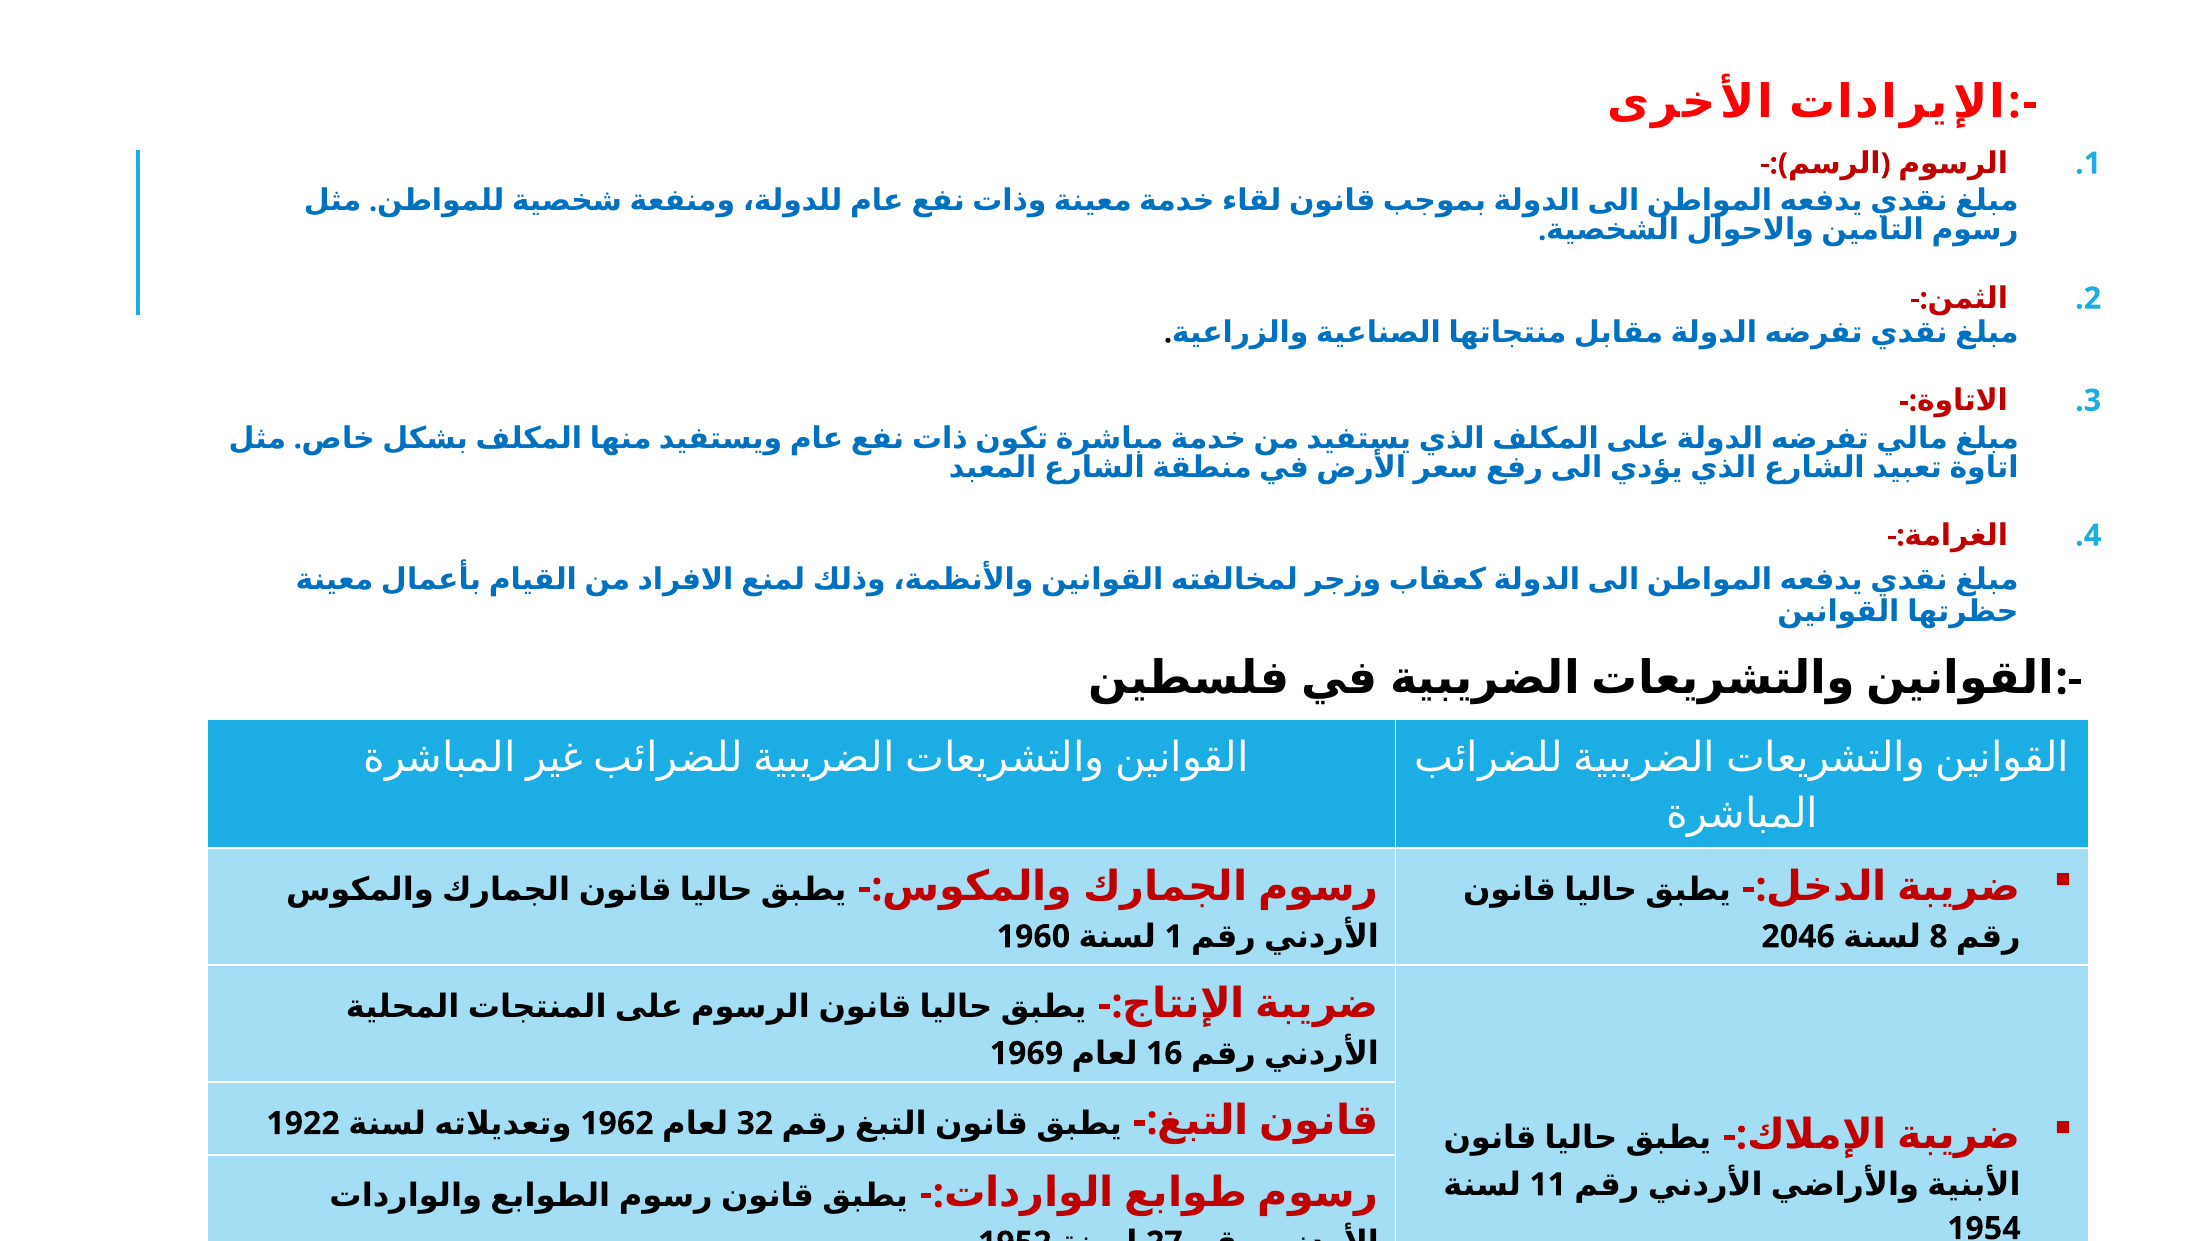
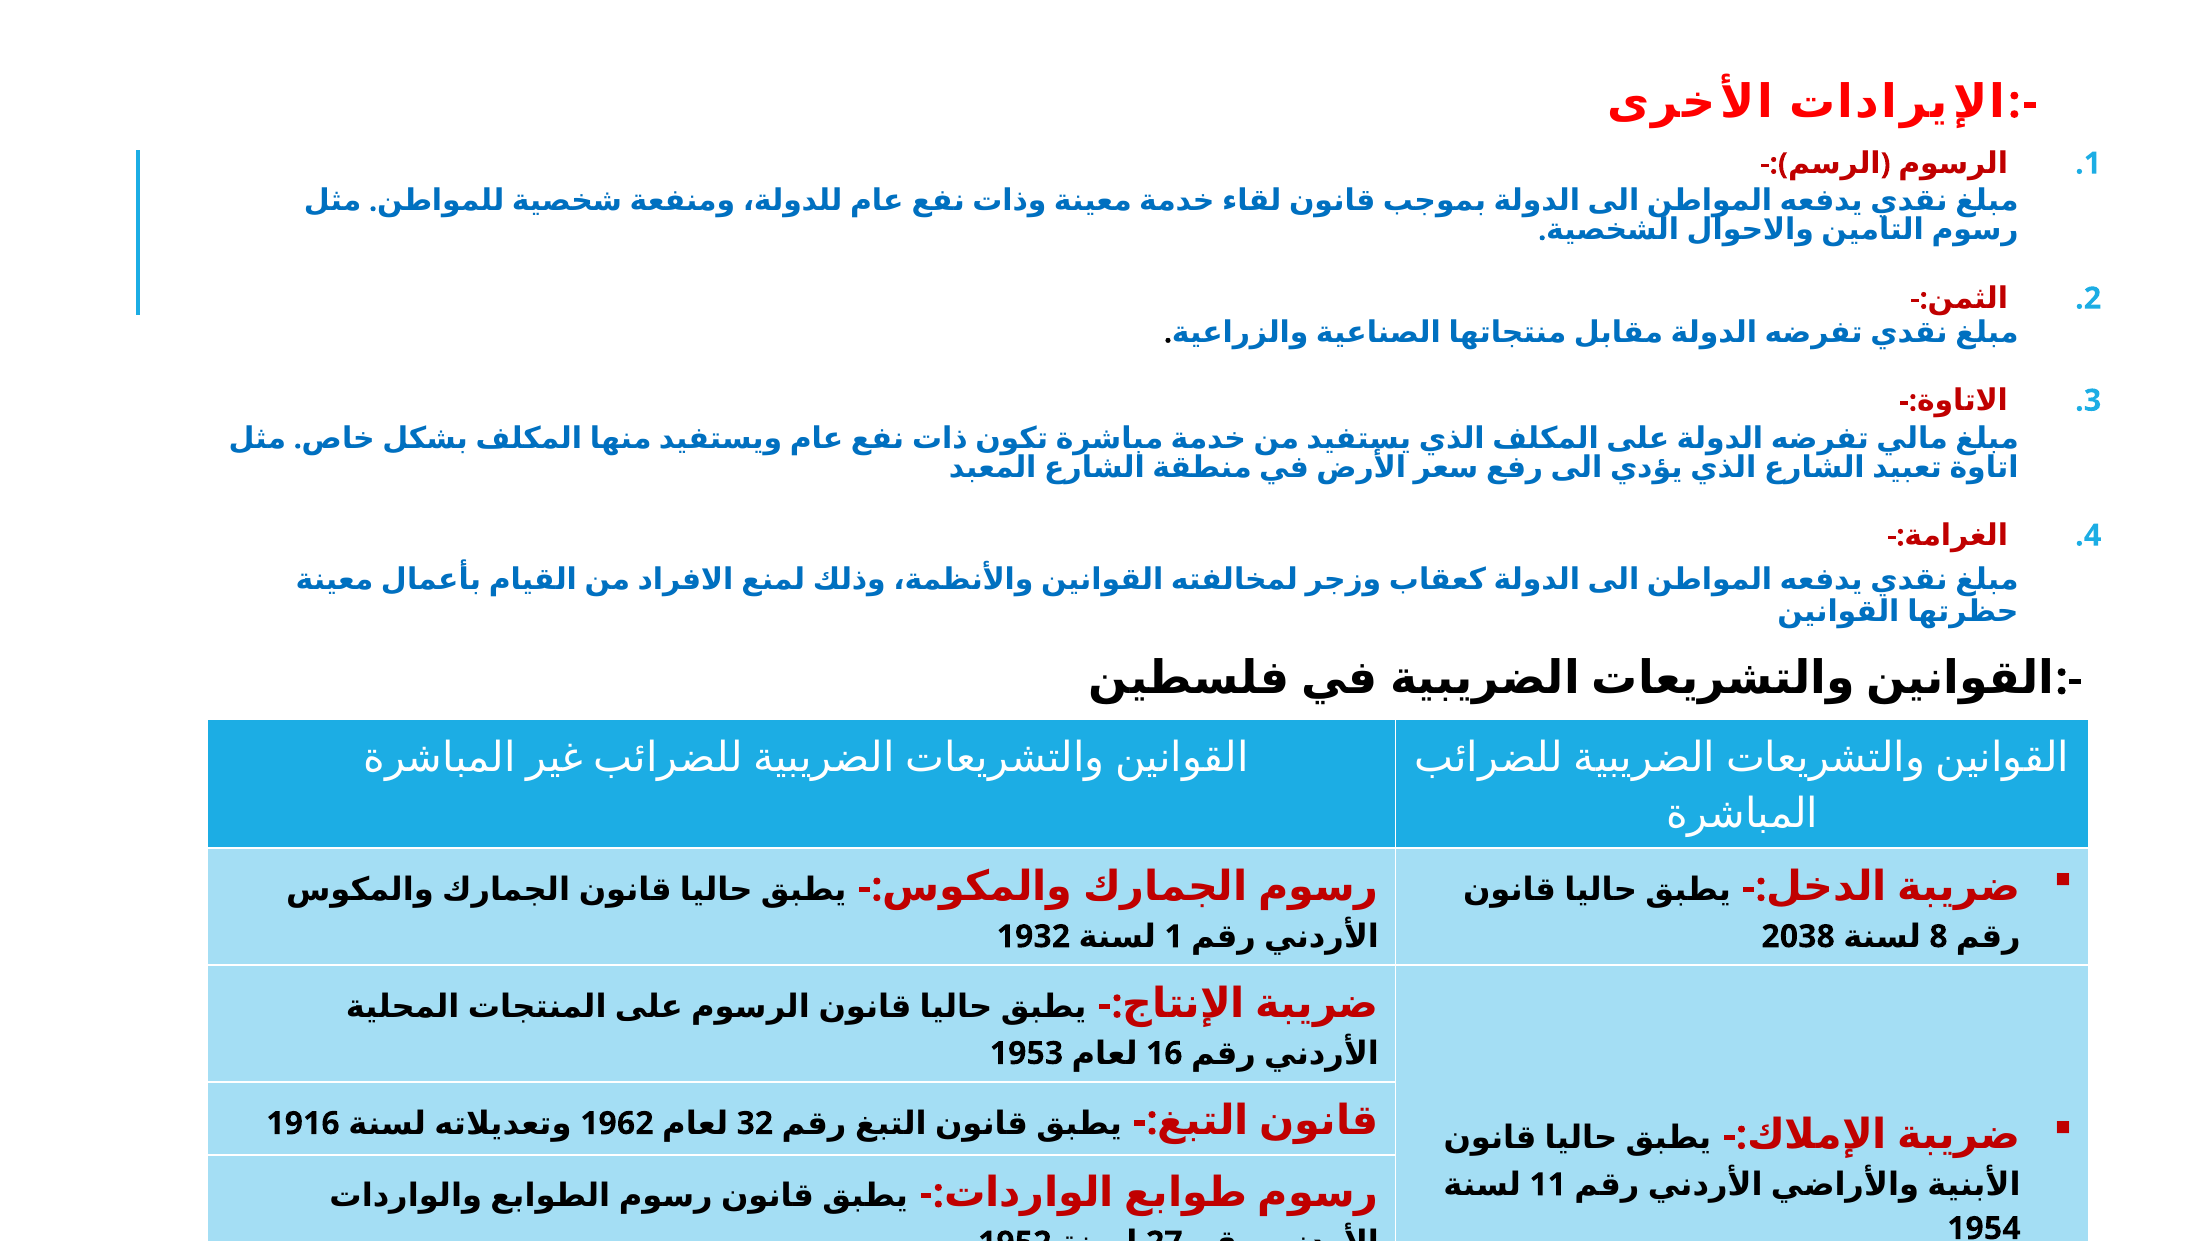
1960: 1960 -> 1932 (1033, 937)
2046: 2046 -> 2038 (1798, 937)
1969: 1969 -> 1953 (1026, 1053)
1922: 1922 -> 1916 (303, 1123)
